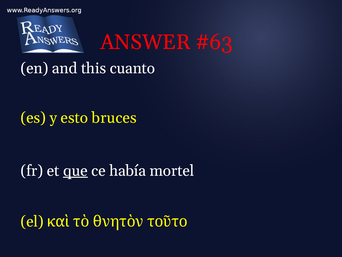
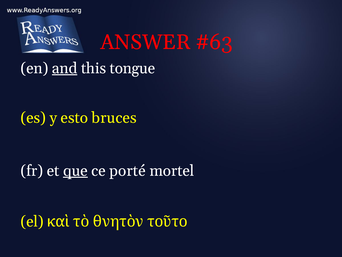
and underline: none -> present (65, 68)
cuanto: cuanto -> tongue (132, 68)
había: había -> porté (127, 170)
